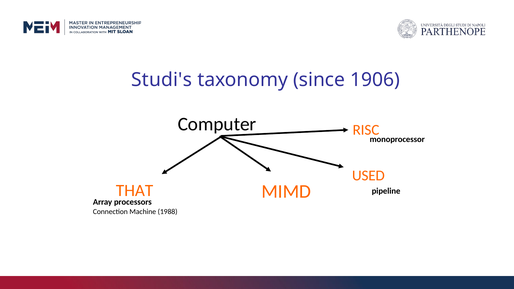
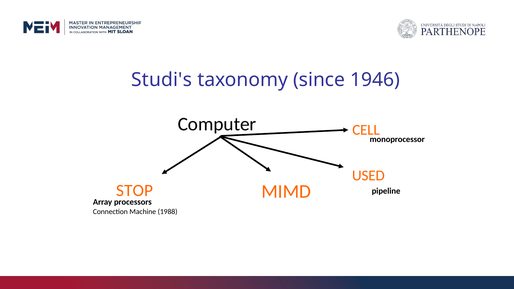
1906: 1906 -> 1946 (375, 80)
RISC: RISC -> CELL (366, 130)
THAT: THAT -> STOP (135, 191)
